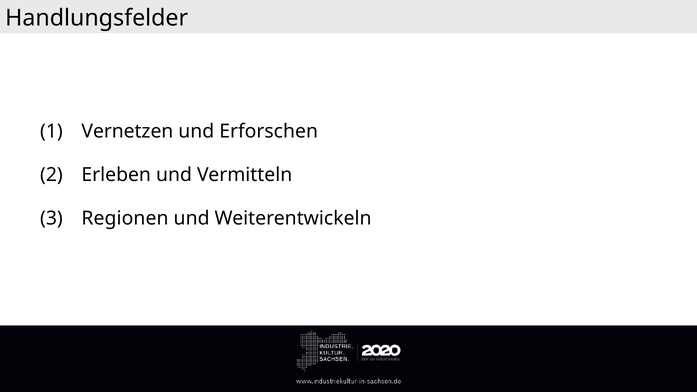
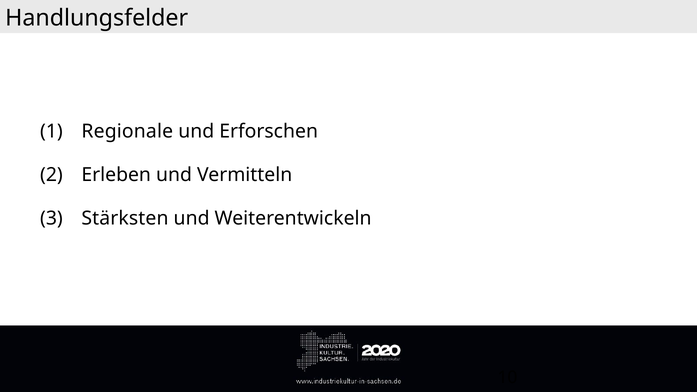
Vernetzen: Vernetzen -> Regionale (127, 131)
Regionen: Regionen -> Stärksten (125, 219)
